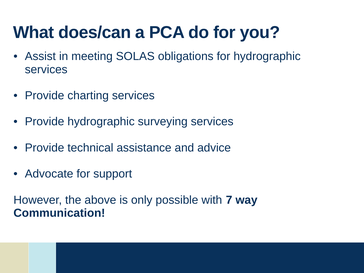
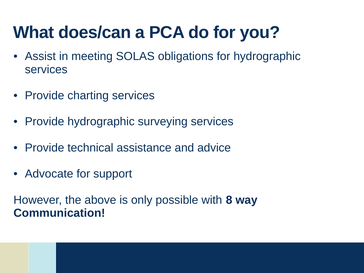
7: 7 -> 8 (229, 200)
